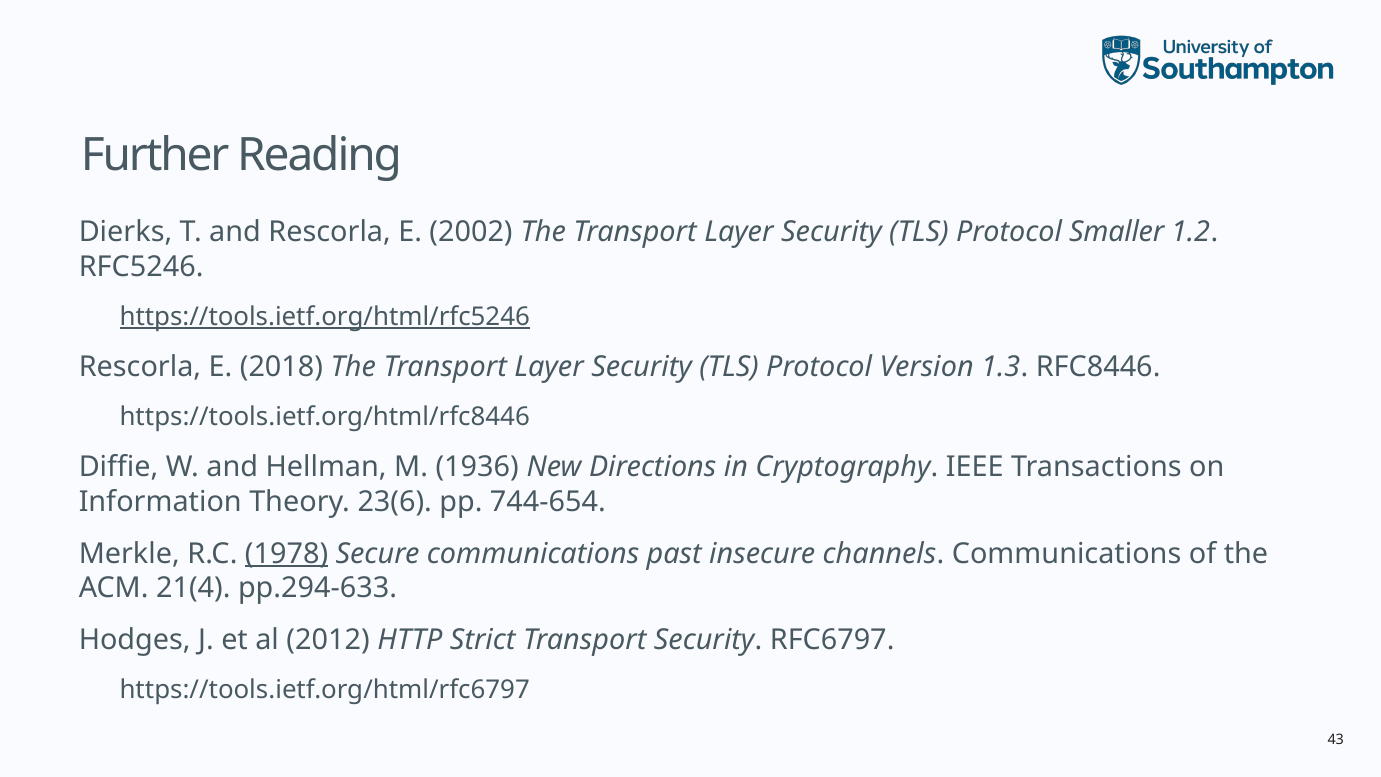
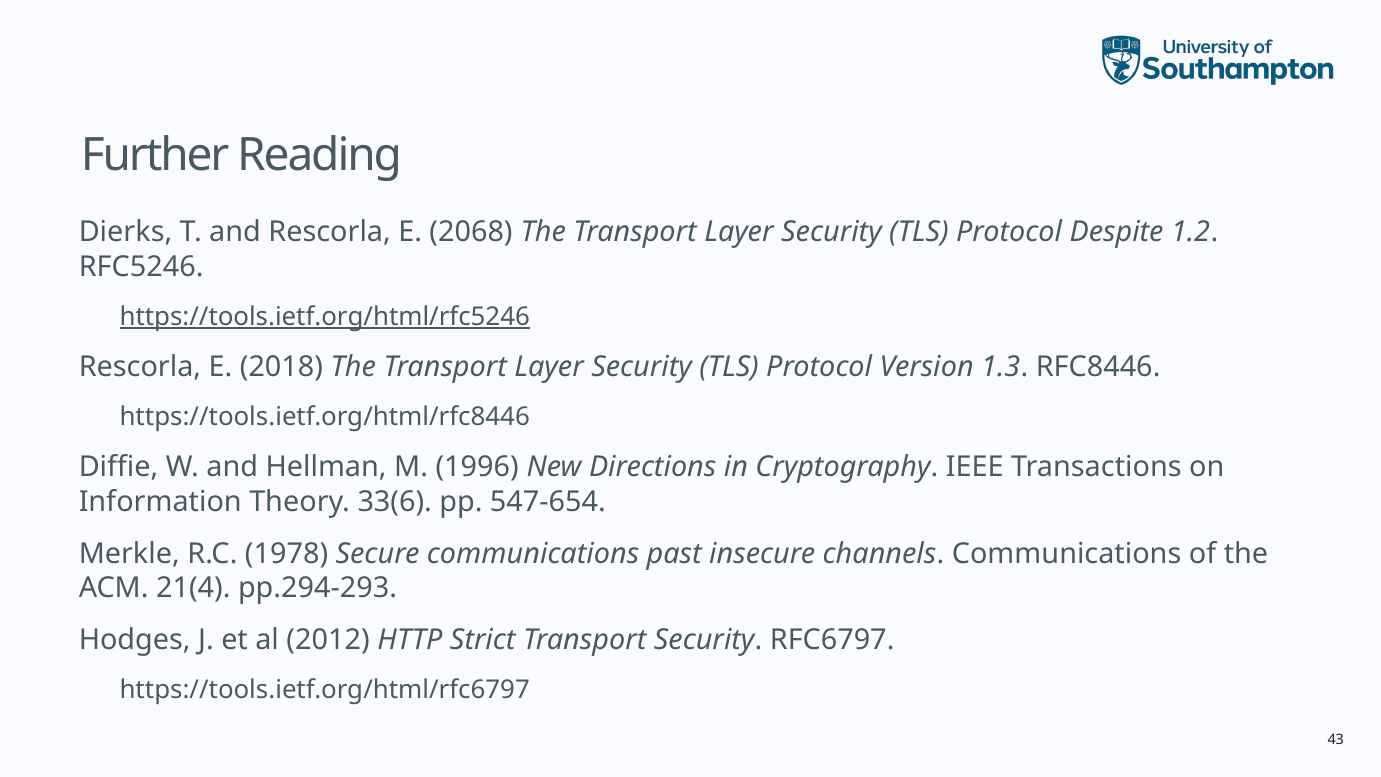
2002: 2002 -> 2068 (471, 232)
Smaller: Smaller -> Despite (1117, 232)
1936: 1936 -> 1996 (477, 467)
23(6: 23(6 -> 33(6 (395, 502)
744-654: 744-654 -> 547-654 (548, 502)
1978 underline: present -> none (287, 553)
pp.294-633: pp.294-633 -> pp.294-293 (318, 588)
